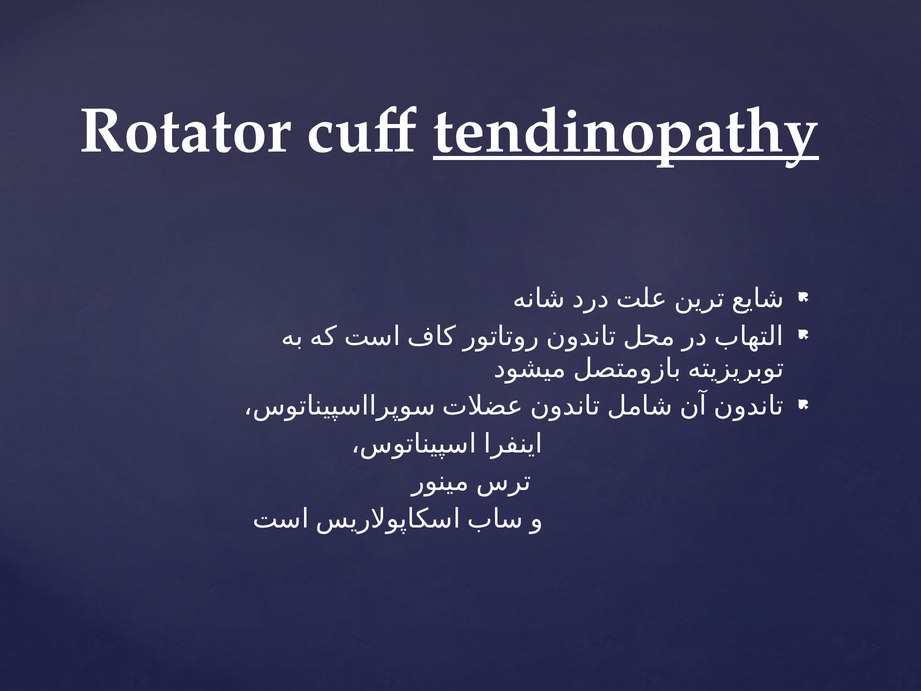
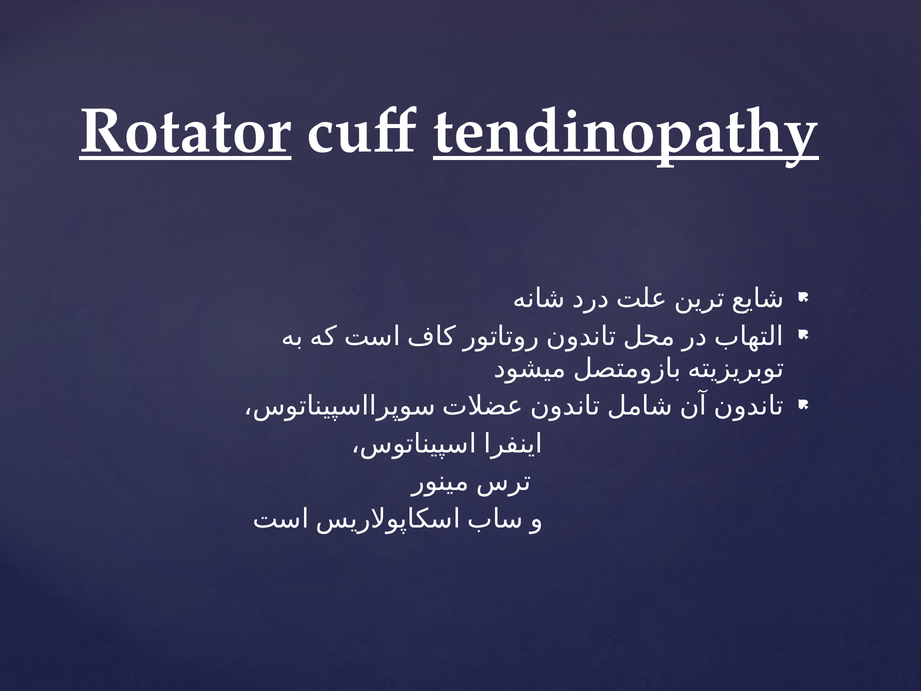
Rotator underline: none -> present (185, 131)
